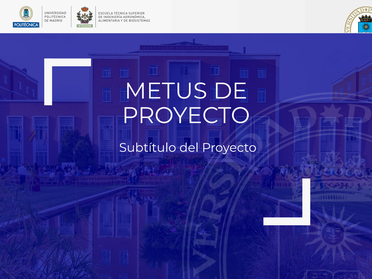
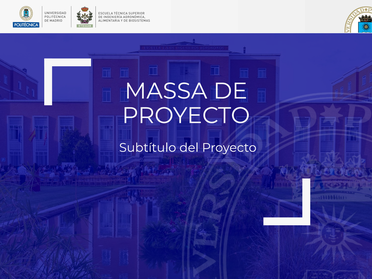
METUS: METUS -> MASSA (166, 91)
